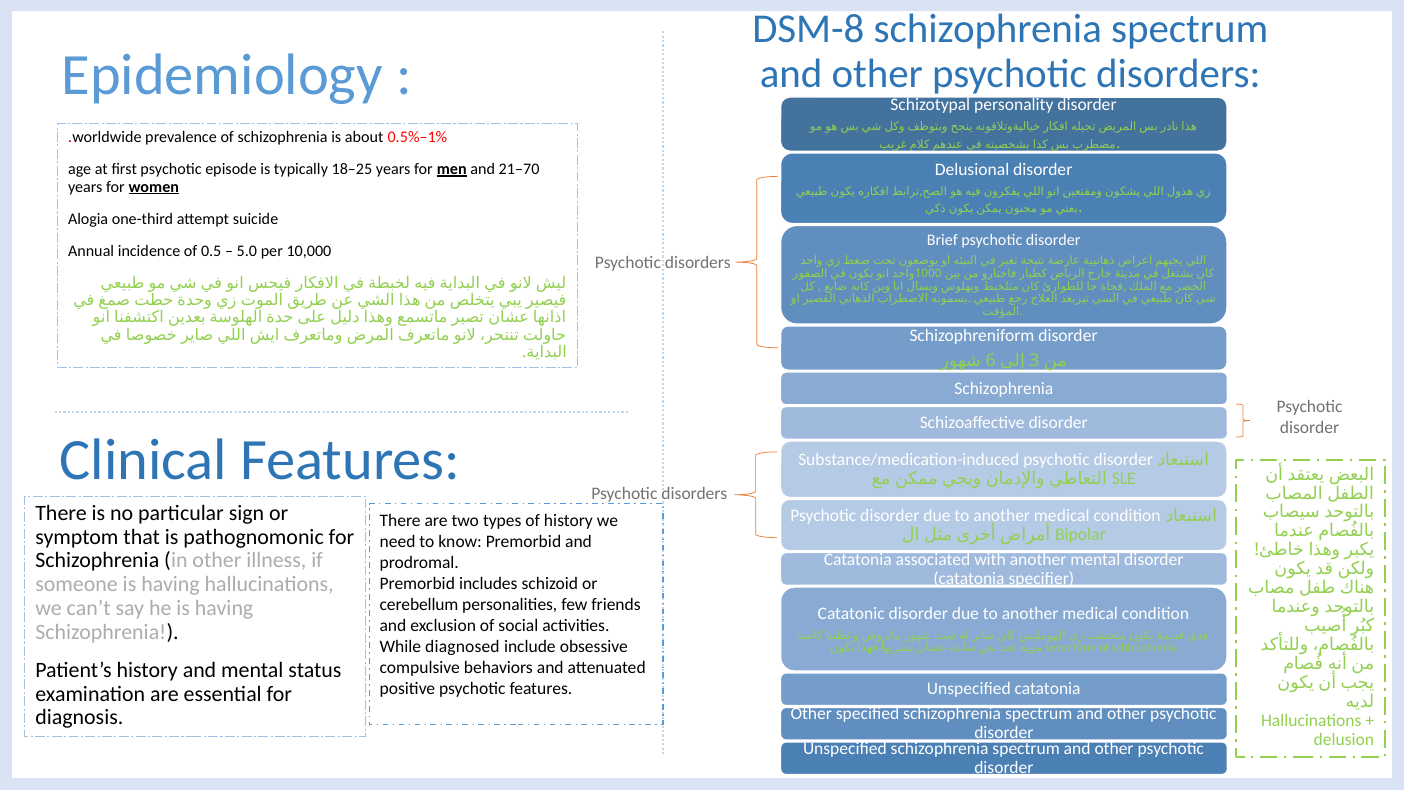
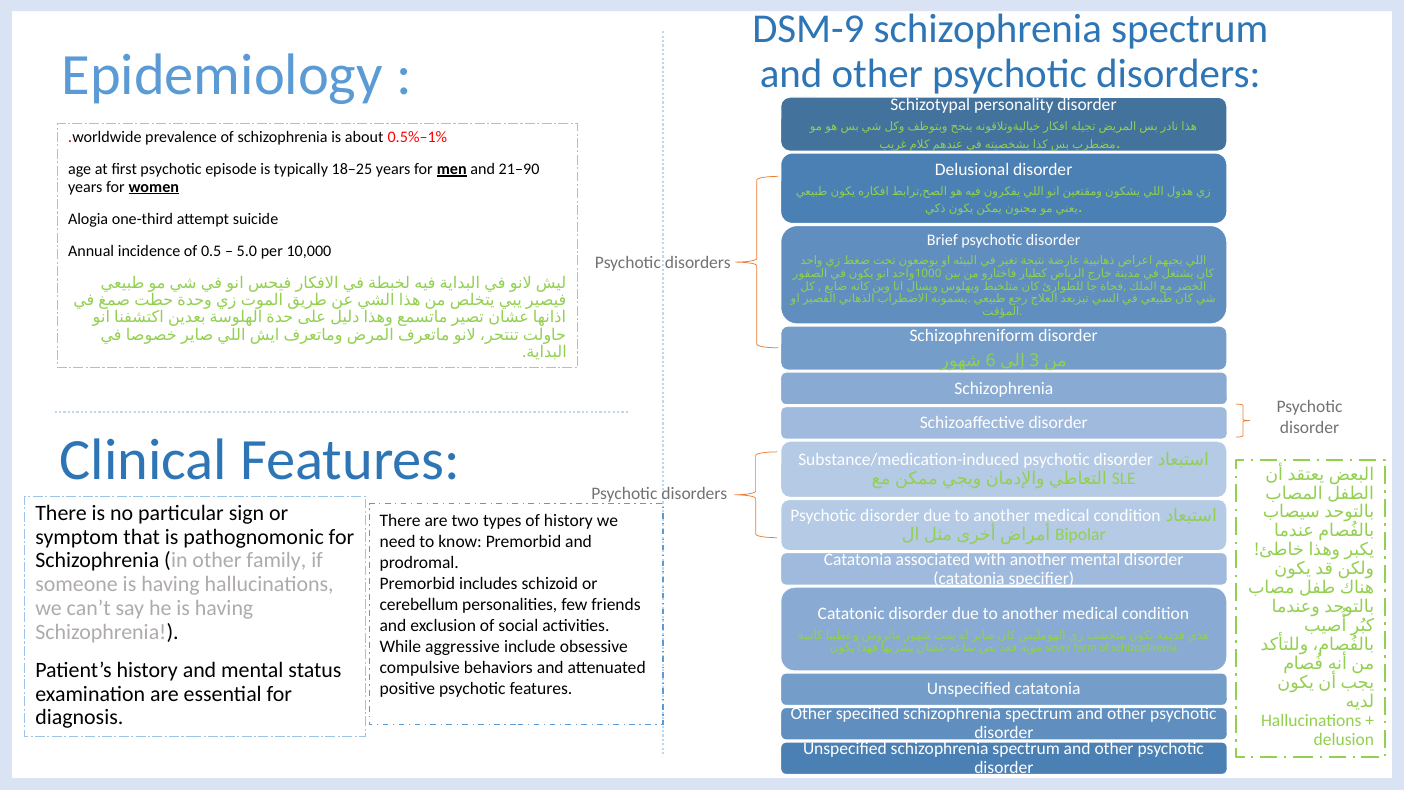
DSM-8: DSM-8 -> DSM-9 (808, 29)
21–70: 21–70 -> 21–90 (519, 169)
illness: illness -> family (276, 560)
diagnosed: diagnosed -> aggressive (462, 647)
